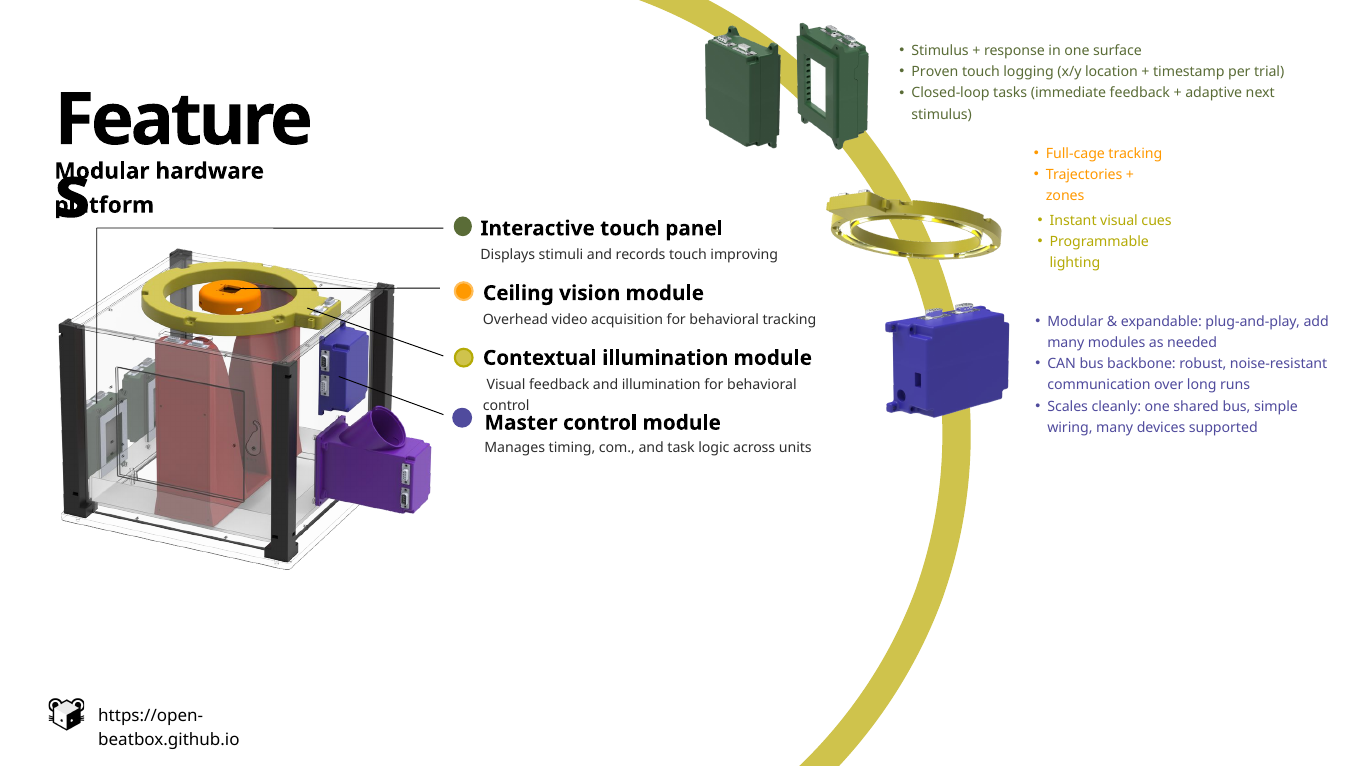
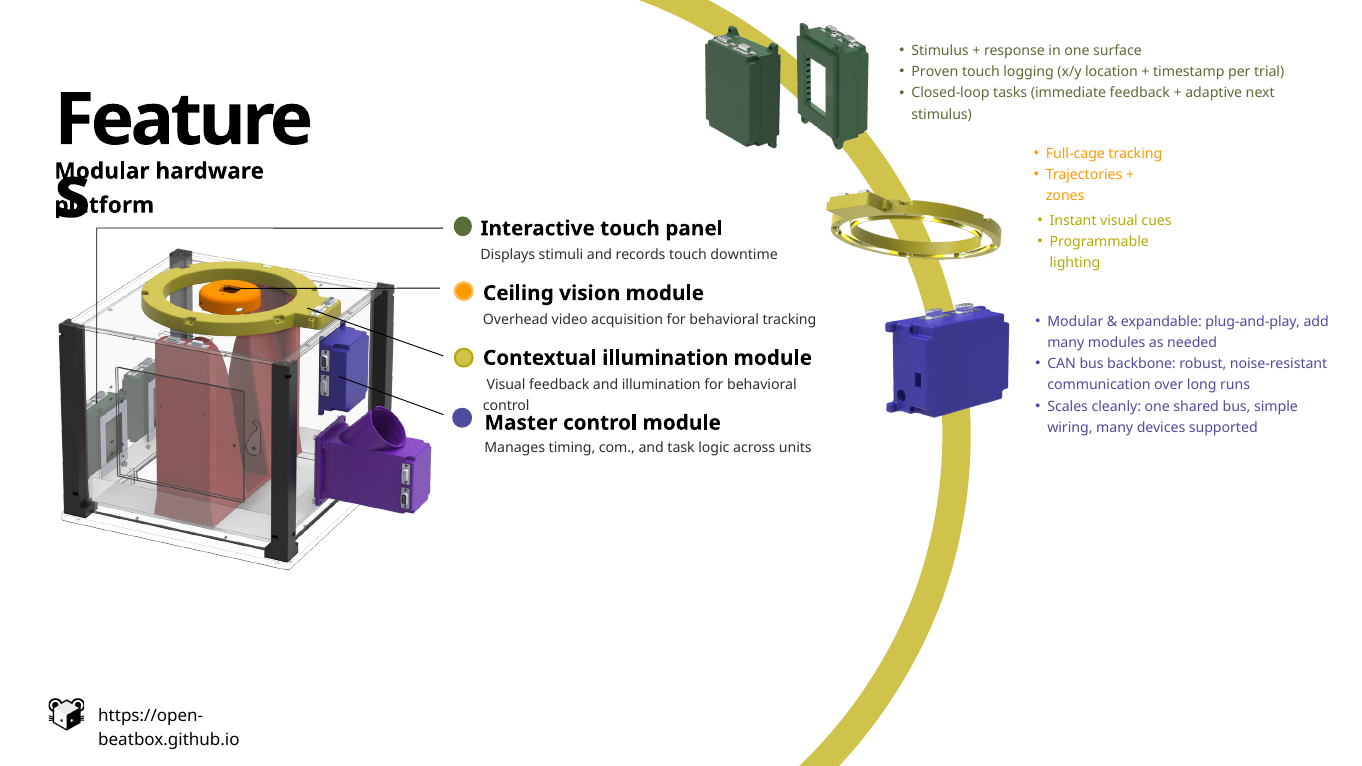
improving: improving -> downtime (744, 255)
